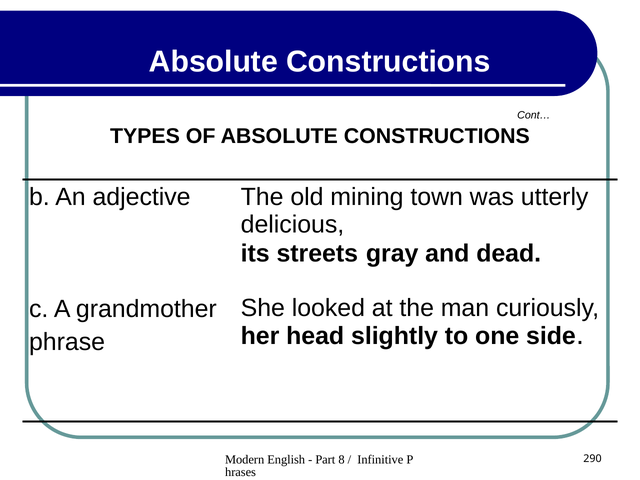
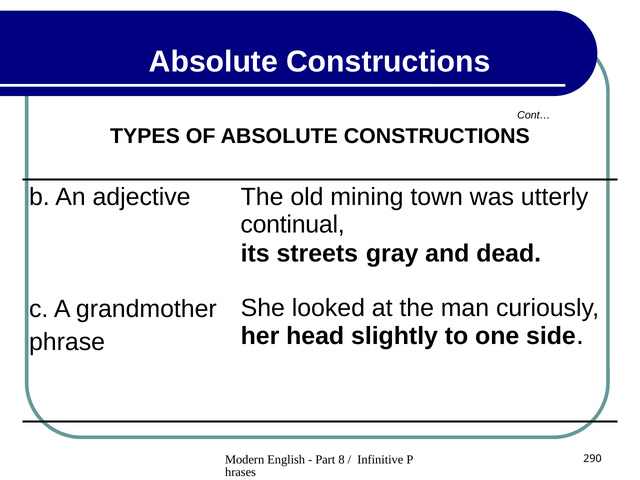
delicious: delicious -> continual (293, 225)
